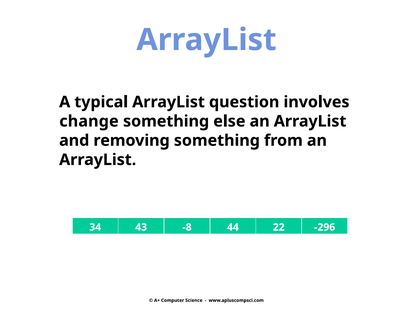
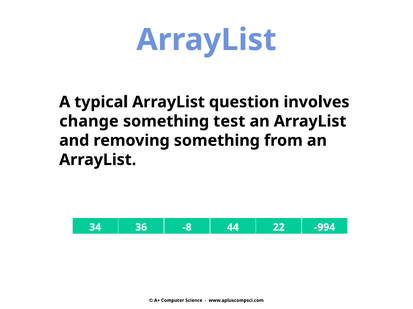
else: else -> test (229, 122)
43: 43 -> 36 (141, 228)
-296: -296 -> -994 (325, 228)
